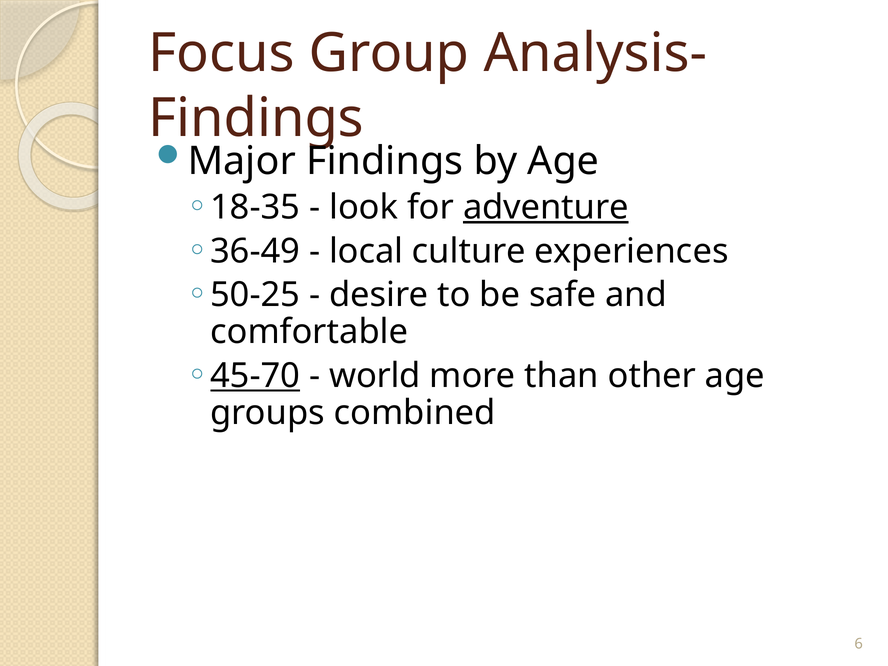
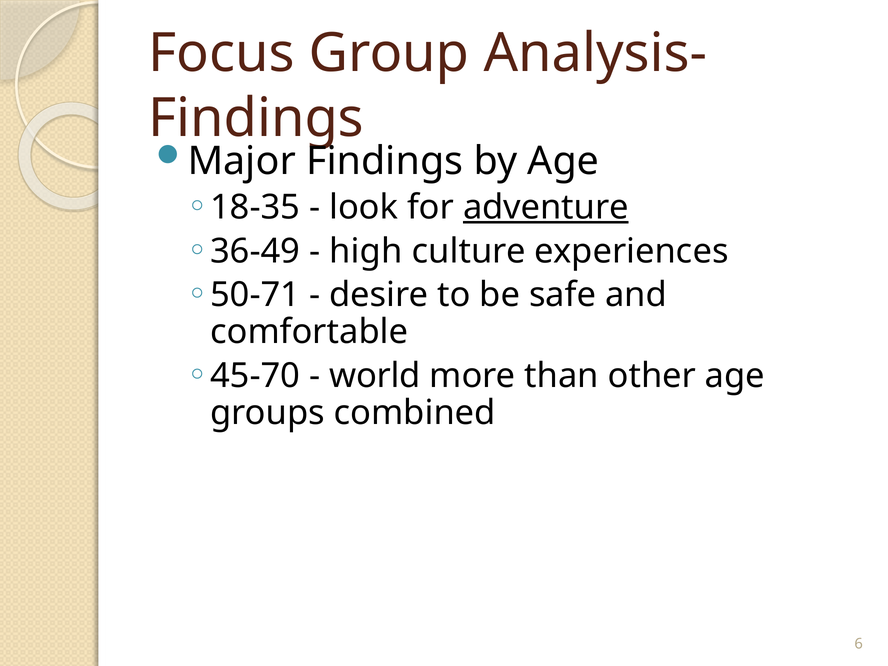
local: local -> high (366, 251)
50-25: 50-25 -> 50-71 (255, 295)
45-70 underline: present -> none (255, 376)
